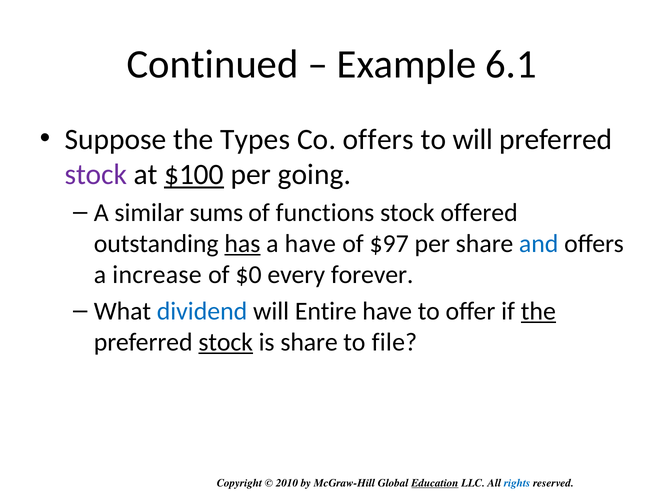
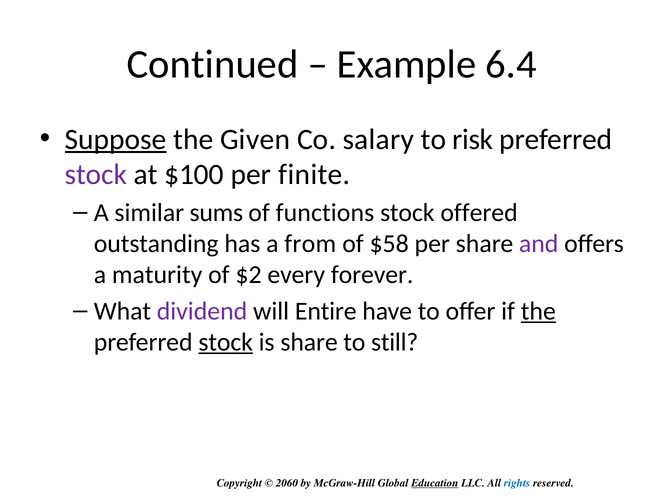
6.1: 6.1 -> 6.4 (511, 64)
Suppose underline: none -> present (116, 139)
Types: Types -> Given (255, 139)
Co offers: offers -> salary (378, 139)
to will: will -> risk (473, 139)
$100 underline: present -> none (194, 175)
going: going -> finite (314, 175)
has underline: present -> none (242, 244)
a have: have -> from (310, 244)
$97: $97 -> $58 (389, 244)
and colour: blue -> purple (539, 244)
increase: increase -> maturity (157, 275)
$0: $0 -> $2 (249, 275)
dividend colour: blue -> purple (202, 311)
file: file -> still (395, 342)
2010: 2010 -> 2060 (287, 483)
